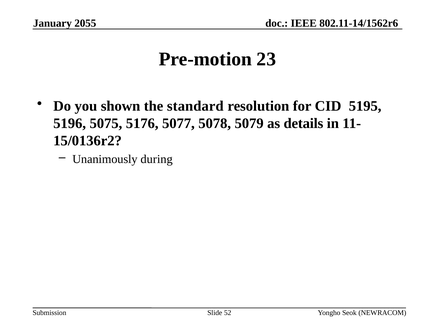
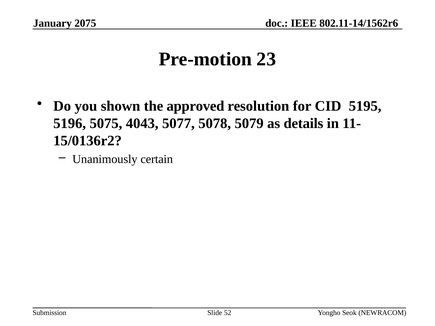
2055: 2055 -> 2075 (85, 23)
standard: standard -> approved (195, 106)
5176: 5176 -> 4043 (142, 124)
during: during -> certain (157, 159)
